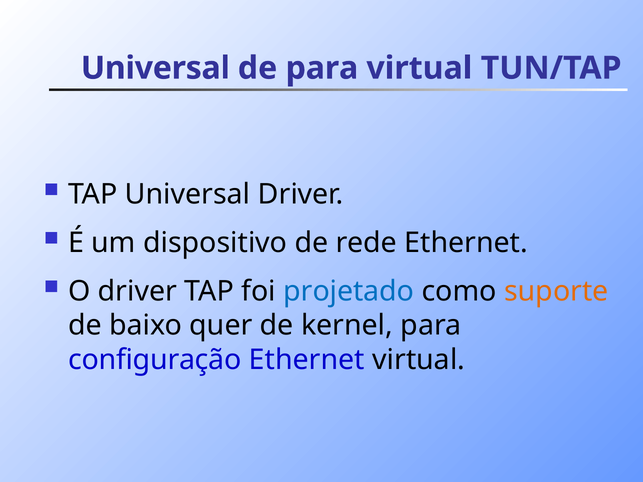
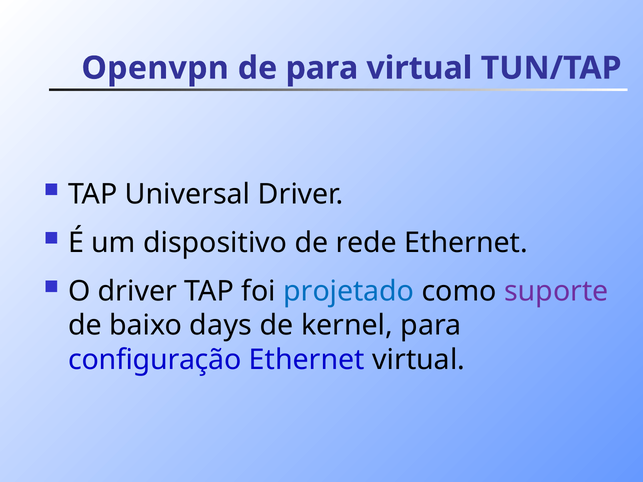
Universal: Universal -> Openvpn (155, 68)
suporte colour: orange -> purple (556, 291)
quer: quer -> days (221, 326)
